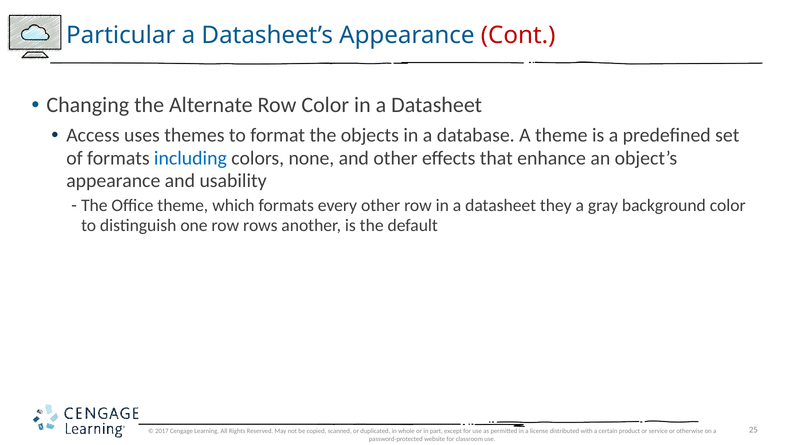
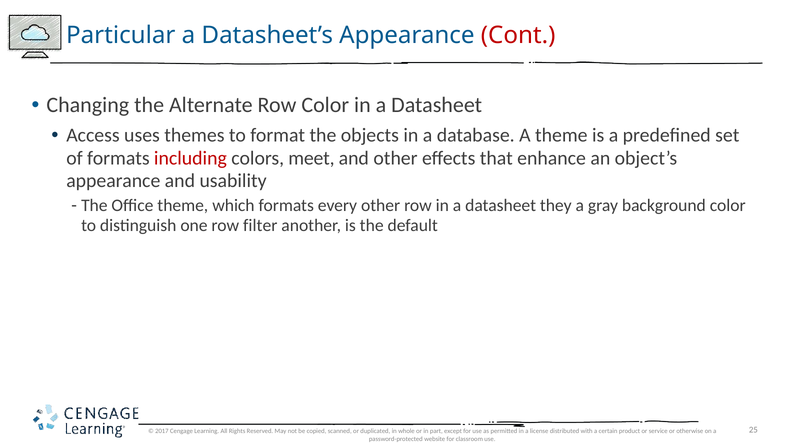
including colour: blue -> red (190, 158)
none: none -> meet (311, 158)
rows: rows -> filter (260, 226)
